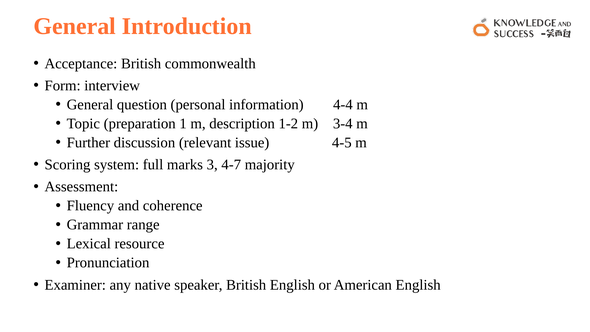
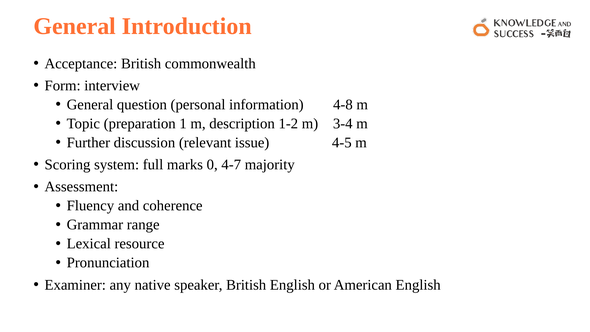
4-4: 4-4 -> 4-8 (343, 105)
3: 3 -> 0 (212, 165)
